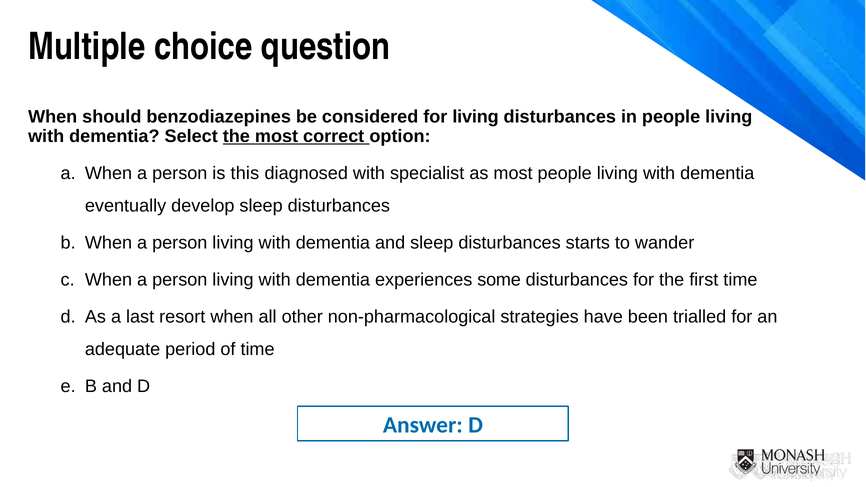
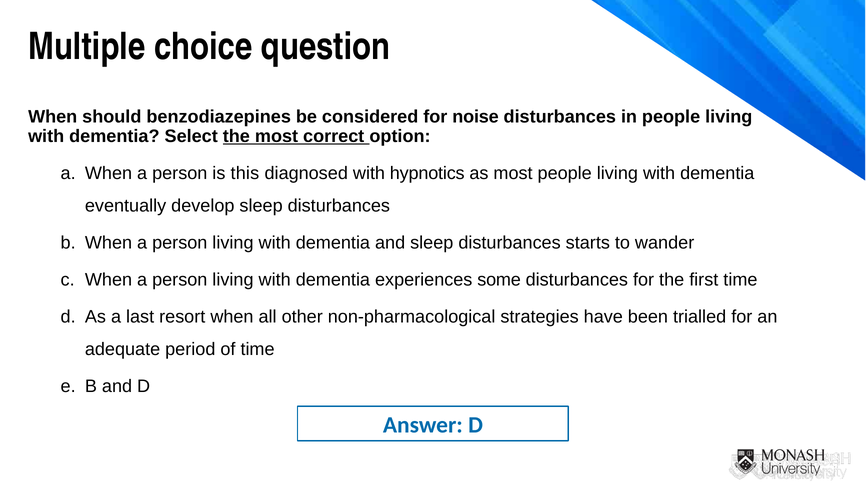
for living: living -> noise (476, 117)
specialist: specialist -> hypnotics (427, 173)
